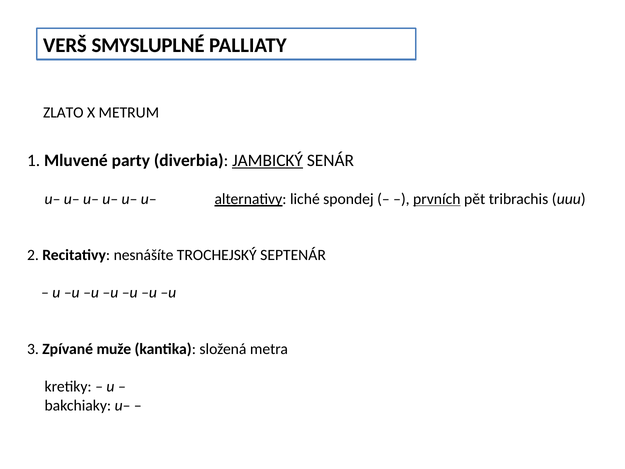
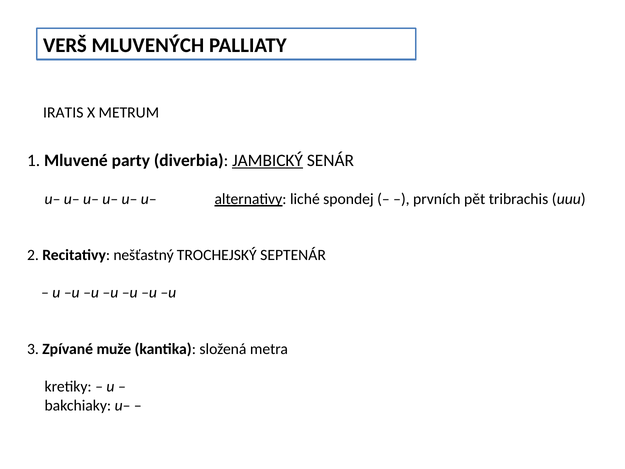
SMYSLUPLNÉ: SMYSLUPLNÉ -> MLUVENÝCH (148, 45)
ZLATO: ZLATO -> IRATIS (63, 112)
prvních underline: present -> none (437, 199)
nesnášíte: nesnášíte -> nešťastný (144, 255)
